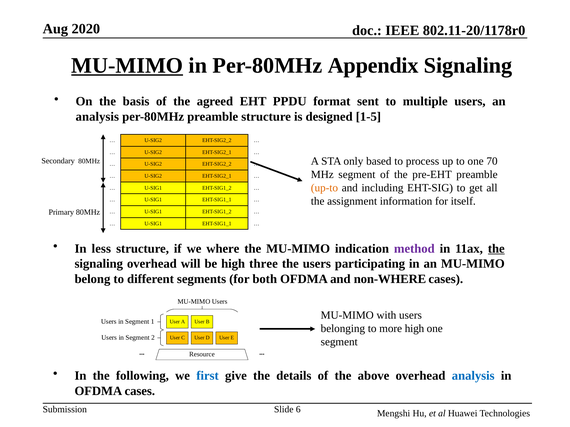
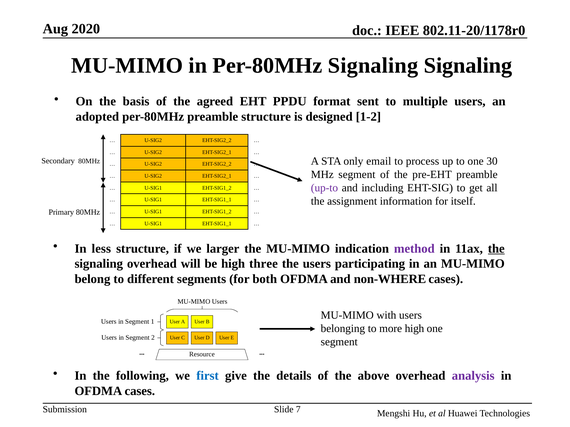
MU-MIMO underline: present -> none (127, 66)
Per-80MHz Appendix: Appendix -> Signaling (373, 66)
analysis: analysis -> adopted (97, 117)
1-5: 1-5 -> 1-2 (368, 117)
based: based -> email (379, 162)
70: 70 -> 30 (492, 162)
up-to colour: orange -> purple (324, 188)
where: where -> larger (223, 249)
analysis colour: blue -> purple (473, 376)
6: 6 -> 7 (298, 410)
